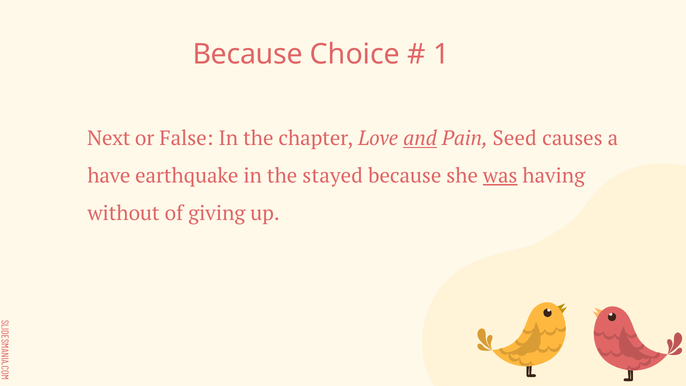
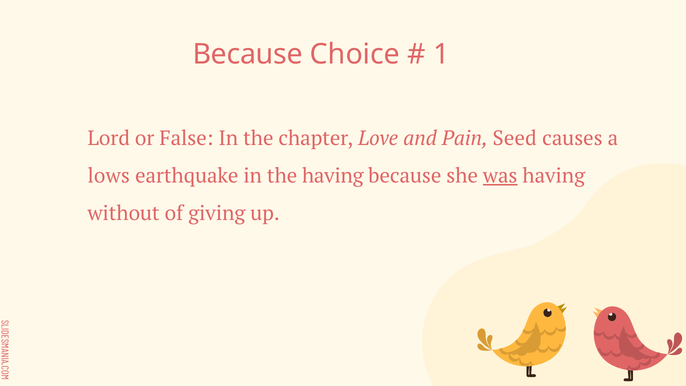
Next: Next -> Lord (109, 138)
and underline: present -> none (420, 138)
have: have -> lows (109, 176)
the stayed: stayed -> having (333, 176)
